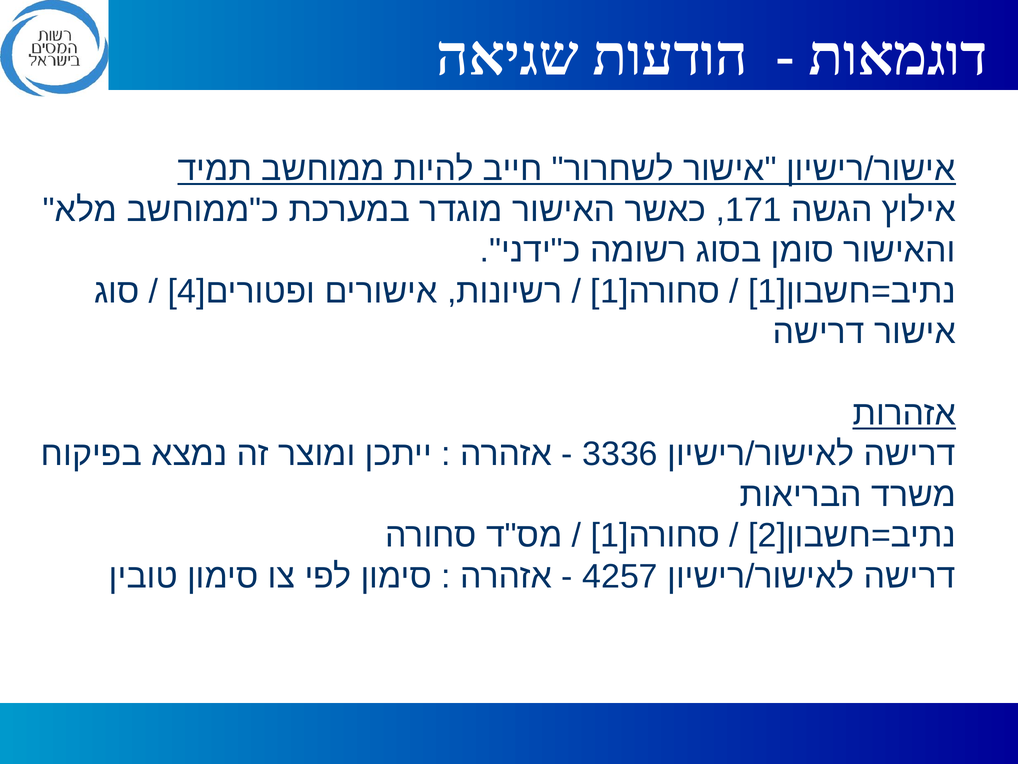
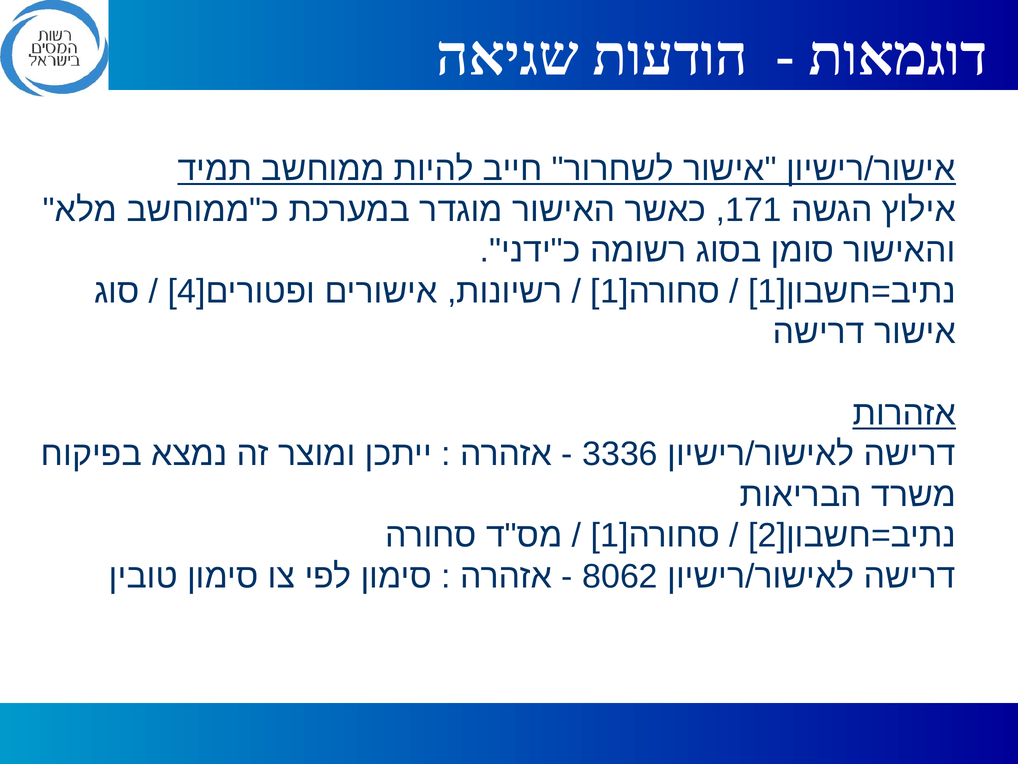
4257: 4257 -> 8062 (620, 576)
